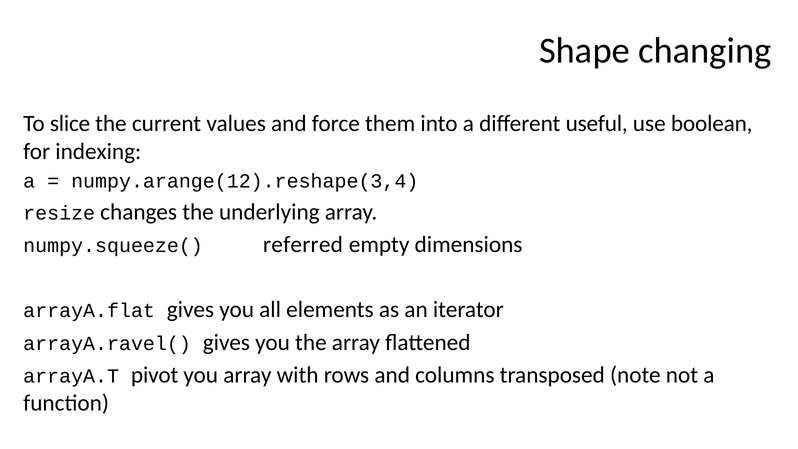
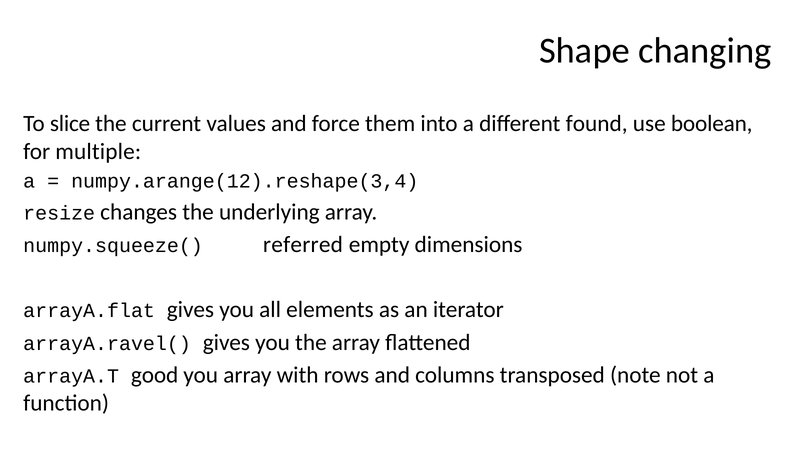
useful: useful -> found (597, 123)
indexing: indexing -> multiple (98, 151)
pivot: pivot -> good (155, 375)
